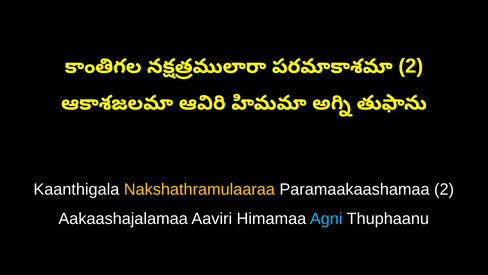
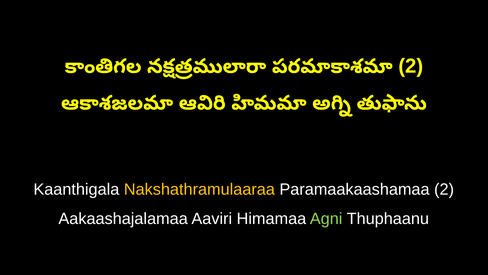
Agni colour: light blue -> light green (326, 218)
